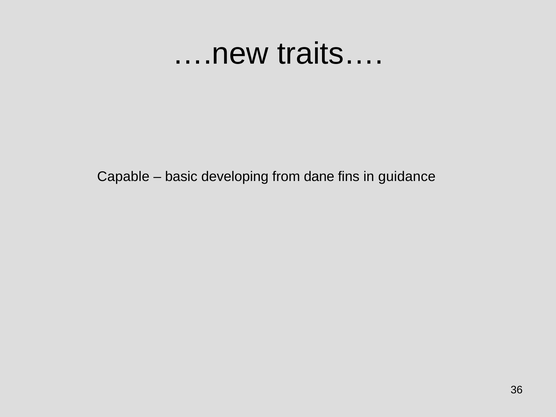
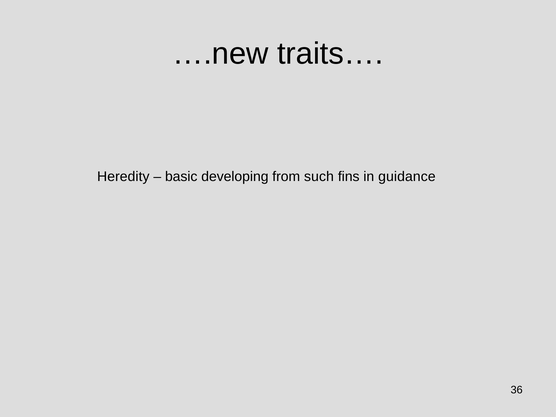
Capable: Capable -> Heredity (123, 176)
dane: dane -> such (319, 176)
